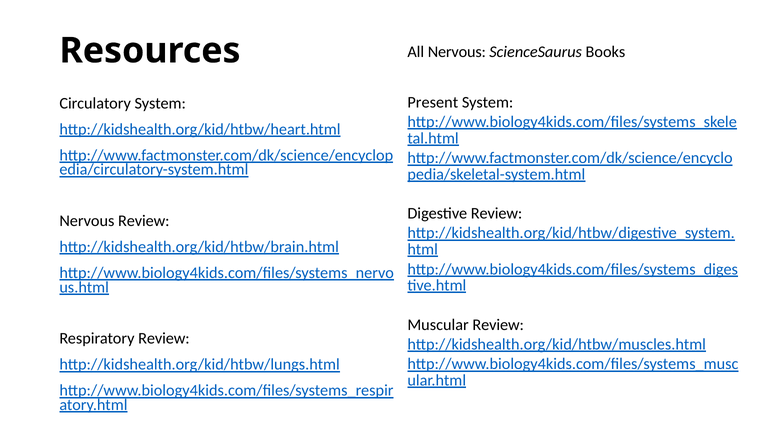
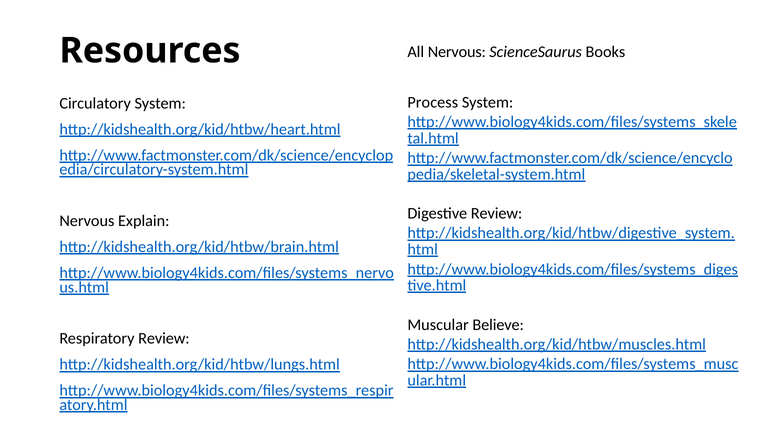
Present: Present -> Process (433, 103)
Nervous Review: Review -> Explain (144, 221)
Muscular Review: Review -> Believe (498, 325)
